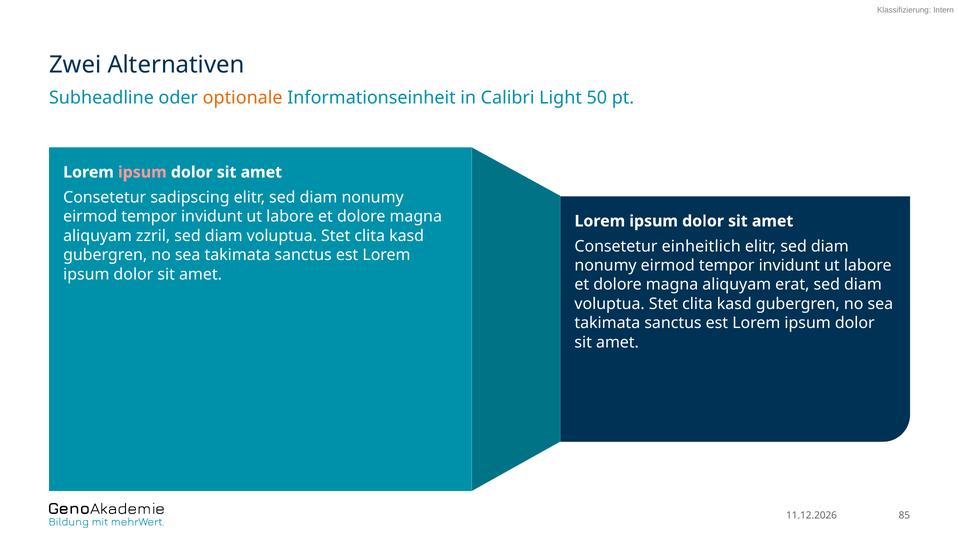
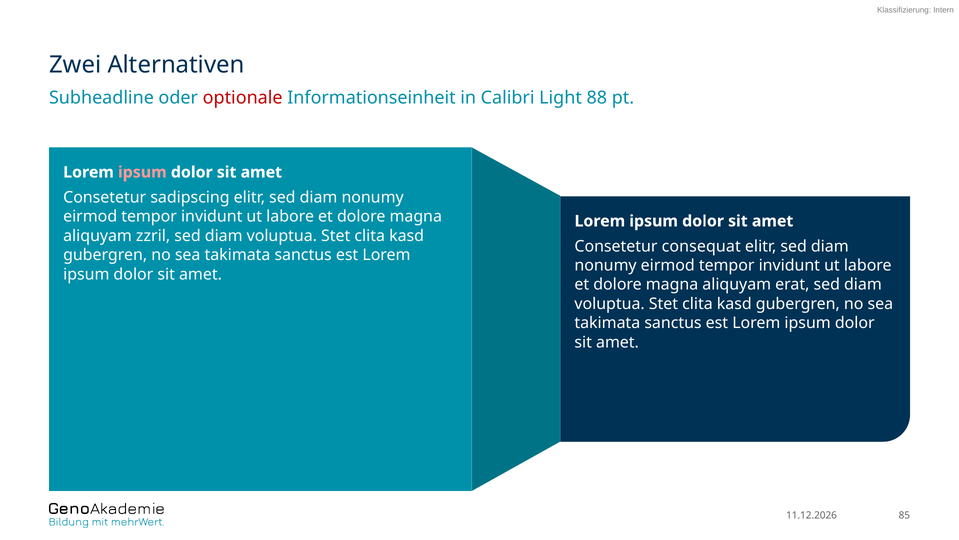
optionale colour: orange -> red (243, 98)
50: 50 -> 88 (597, 98)
einheitlich: einheitlich -> consequat (701, 246)
